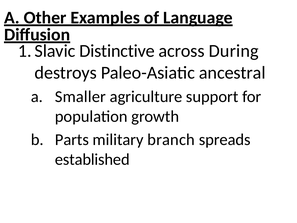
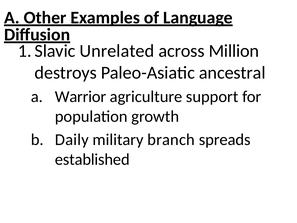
Distinctive: Distinctive -> Unrelated (117, 51)
During: During -> Million (234, 51)
Smaller: Smaller -> Warrior (81, 97)
Parts: Parts -> Daily (72, 139)
